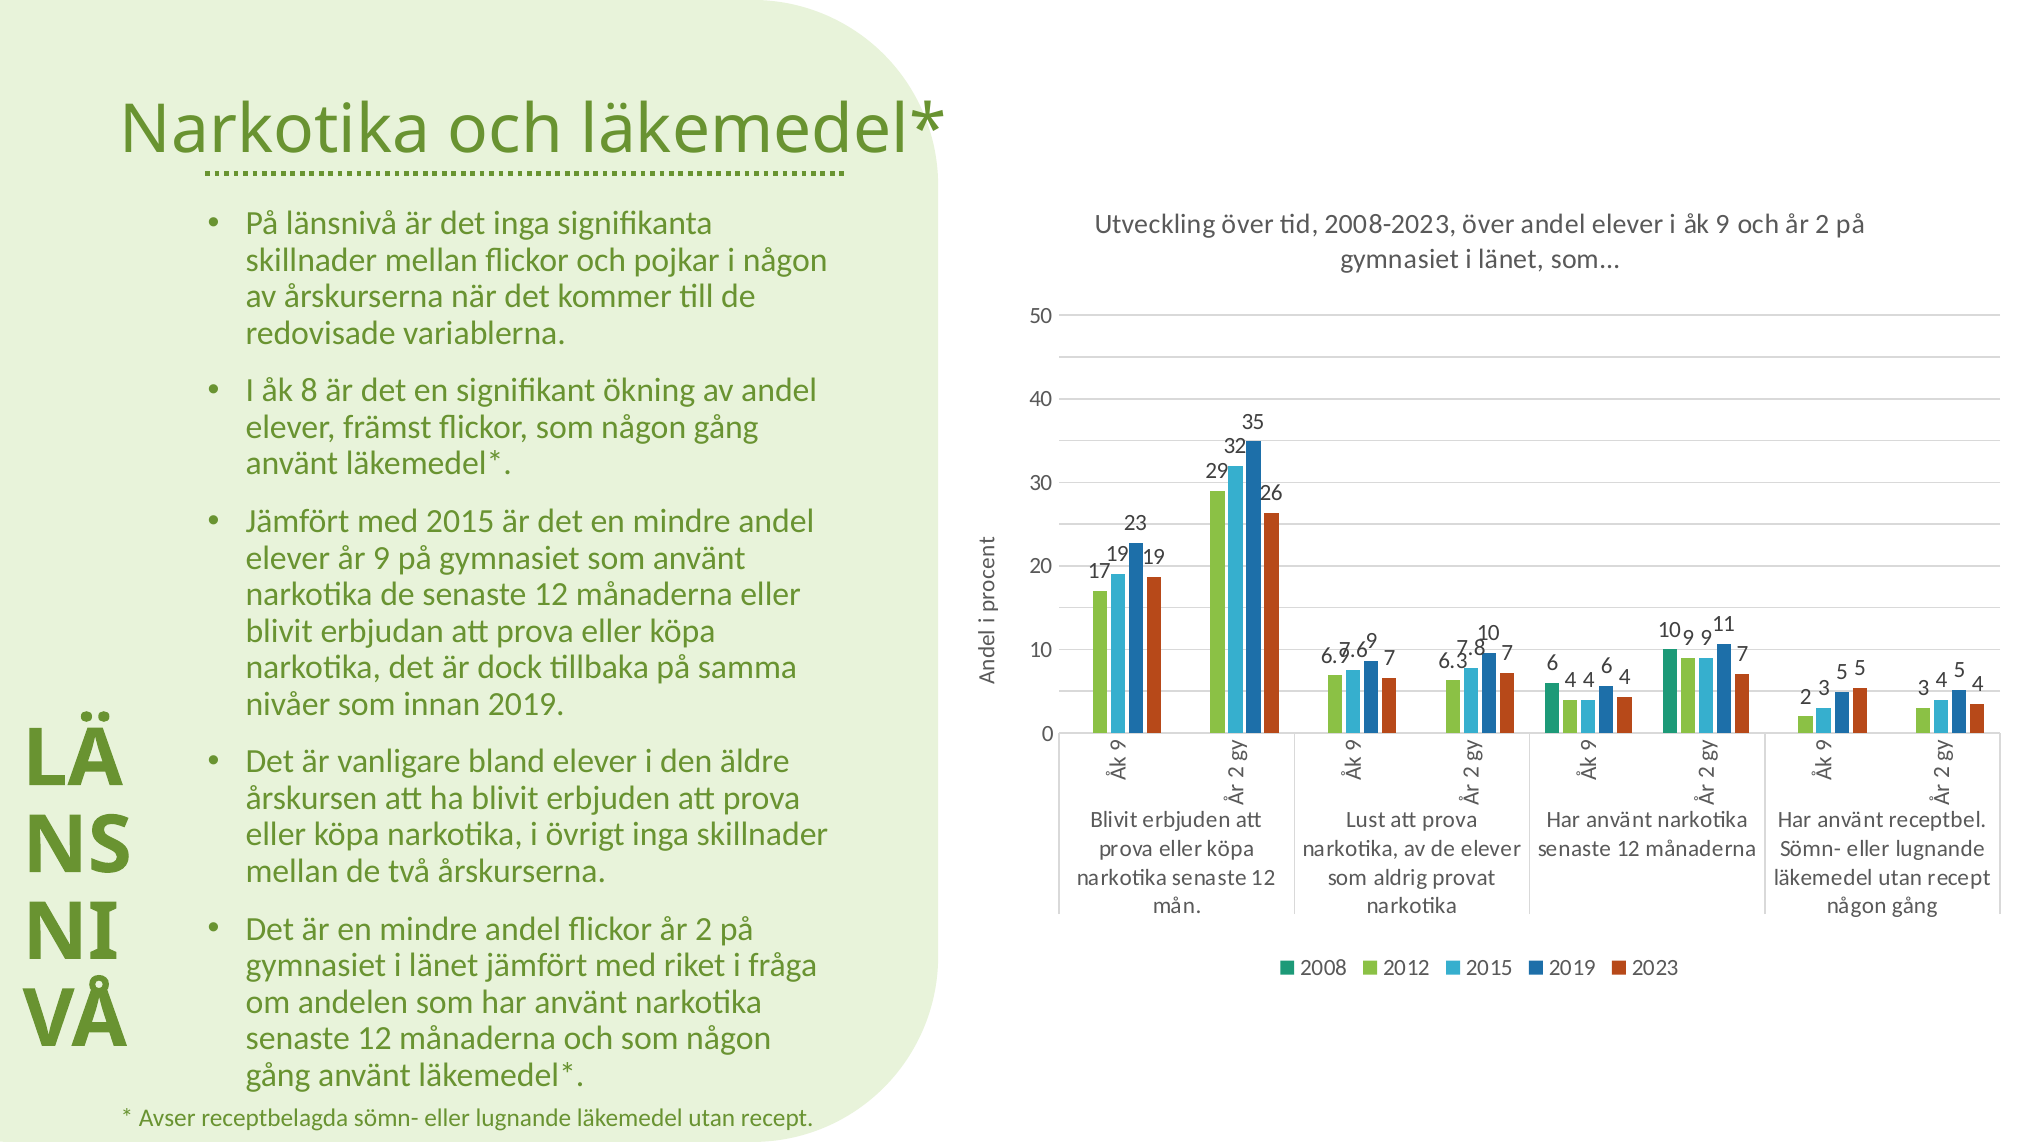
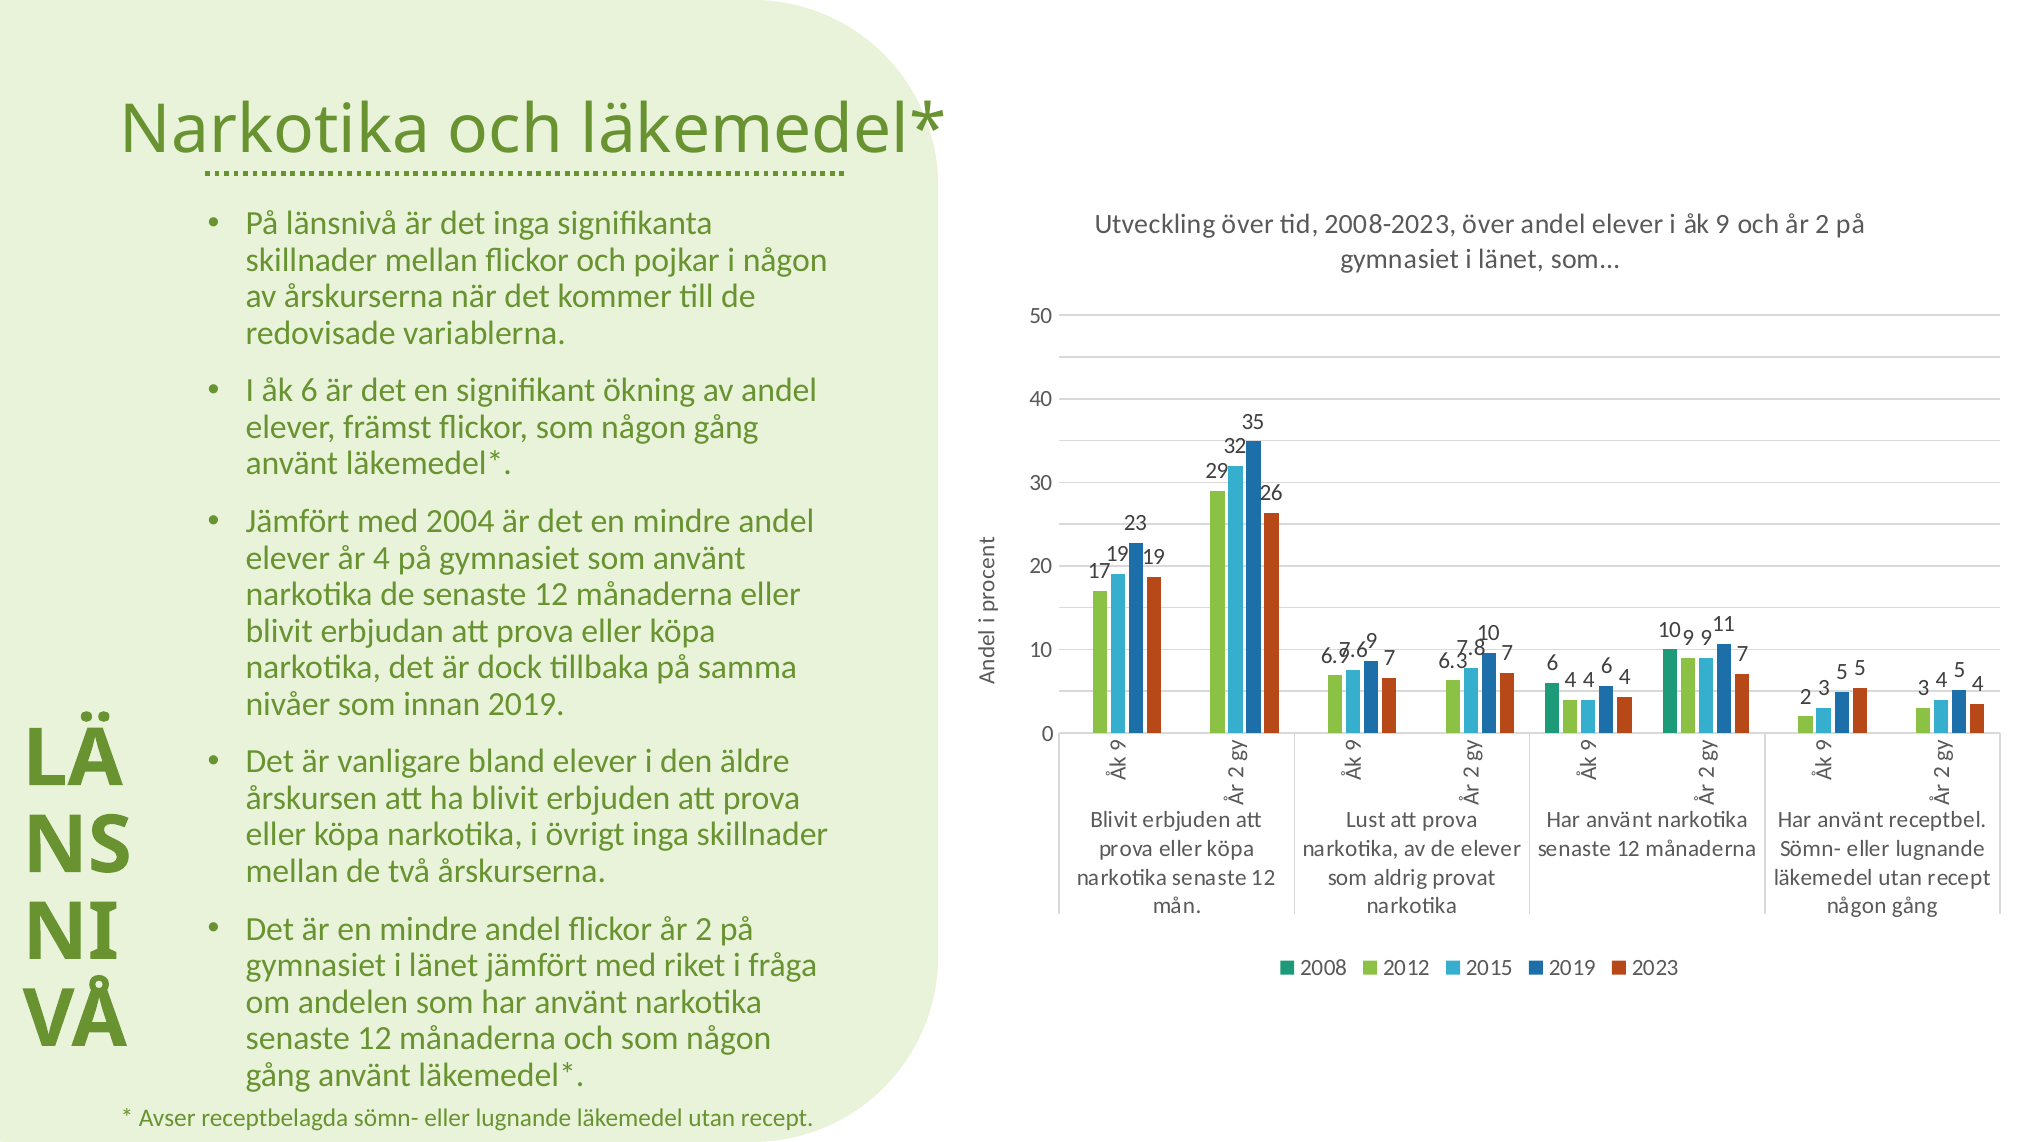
åk 8: 8 -> 6 (309, 391)
med 2015: 2015 -> 2004 (460, 521)
år 9: 9 -> 4 (382, 558)
